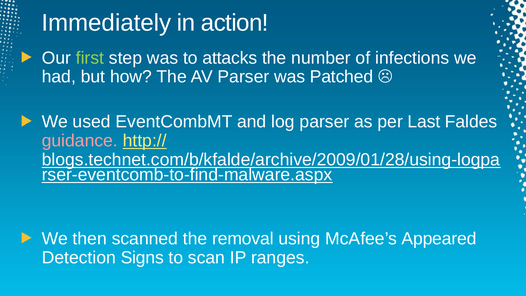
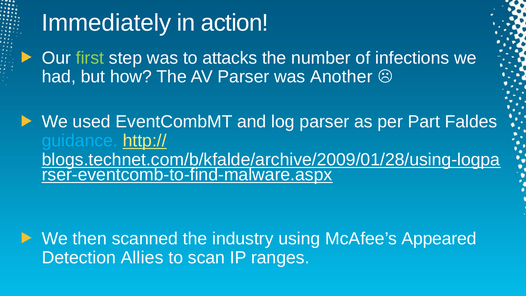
Patched: Patched -> Another (341, 77)
Last: Last -> Part (424, 122)
guidance colour: pink -> light blue (80, 141)
removal: removal -> industry (243, 239)
Signs: Signs -> Allies (142, 258)
